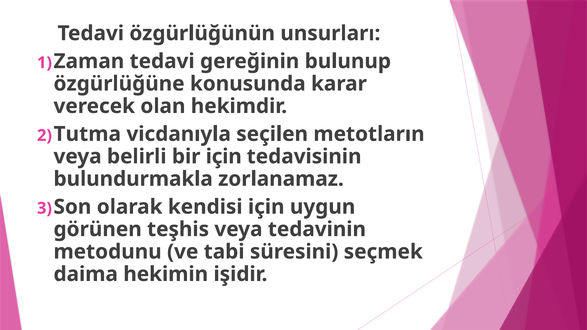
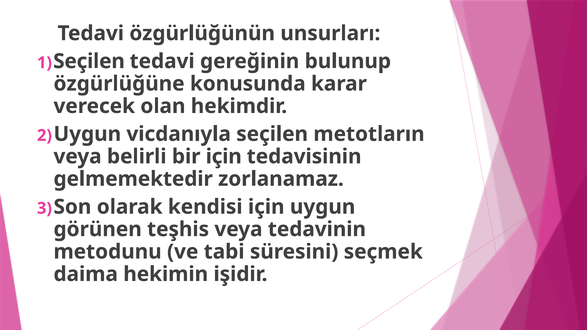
Zaman: Zaman -> Seçilen (89, 61)
Tutma: Tutma -> Uygun (87, 134)
bulundurmakla: bulundurmakla -> gelmemektedir (133, 179)
